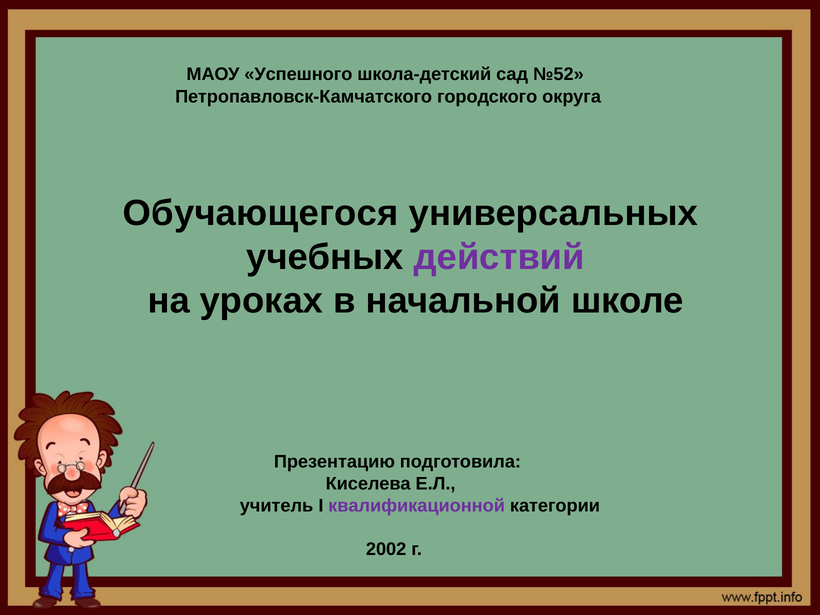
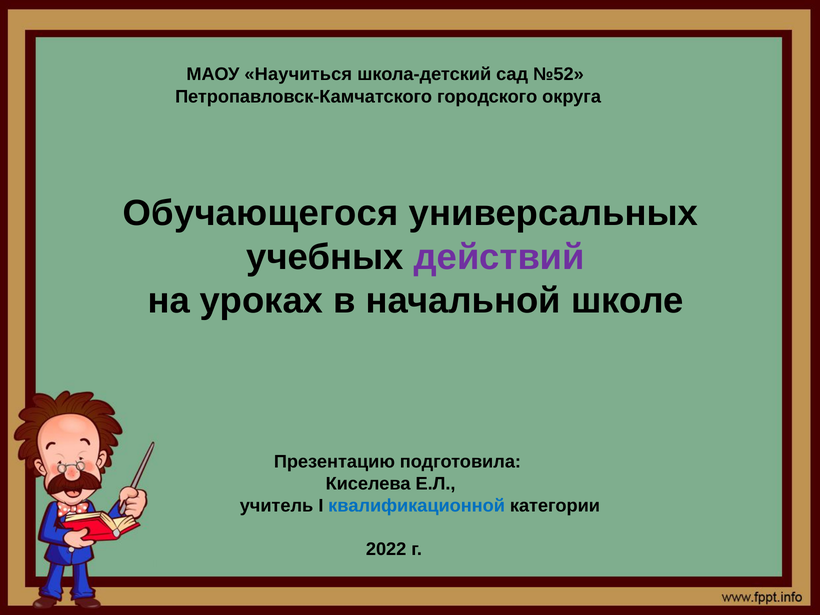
Успешного: Успешного -> Научиться (298, 74)
квалификационной colour: purple -> blue (417, 506)
2002: 2002 -> 2022 (386, 549)
